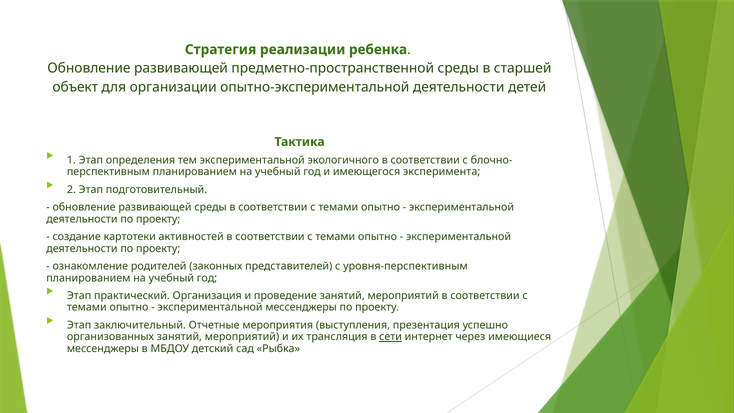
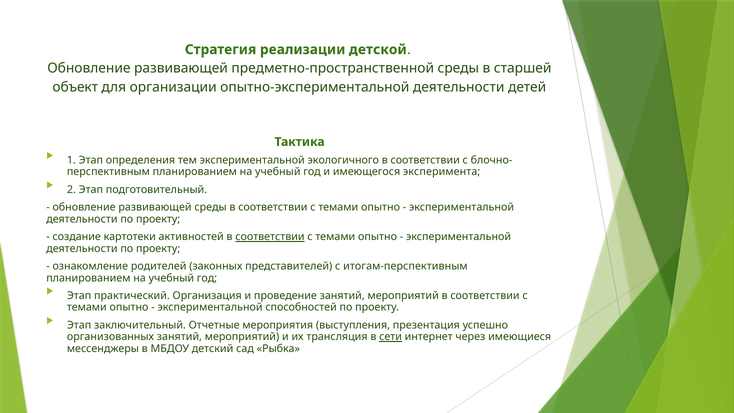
ребенка: ребенка -> детской (378, 50)
соответствии underline: none -> present (270, 237)
уровня-перспективным: уровня-перспективным -> итогам-перспективным (405, 266)
экспериментальной мессенджеры: мессенджеры -> способностей (301, 307)
